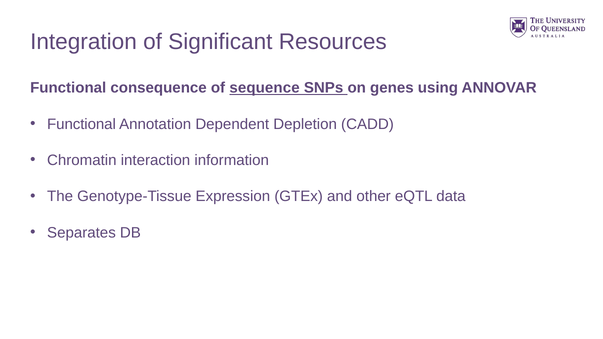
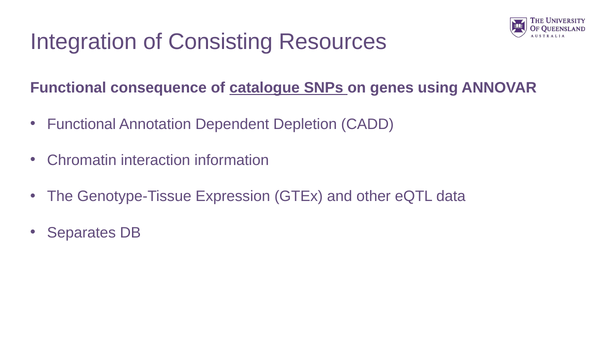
Significant: Significant -> Consisting (220, 42)
sequence: sequence -> catalogue (265, 88)
